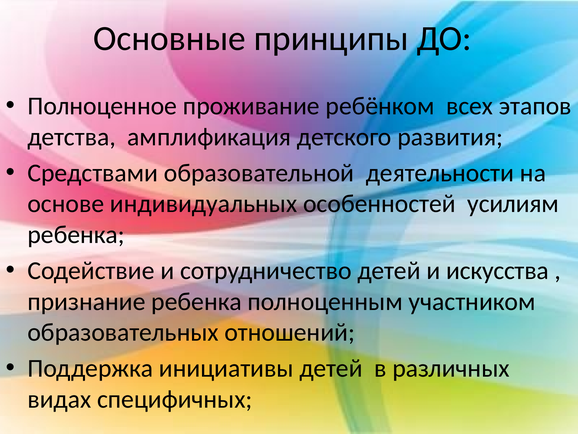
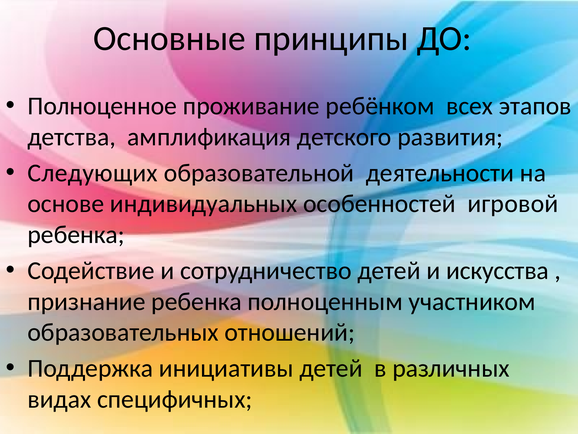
Средствами: Средствами -> Следующих (93, 173)
усилиям: усилиям -> игровой (513, 204)
